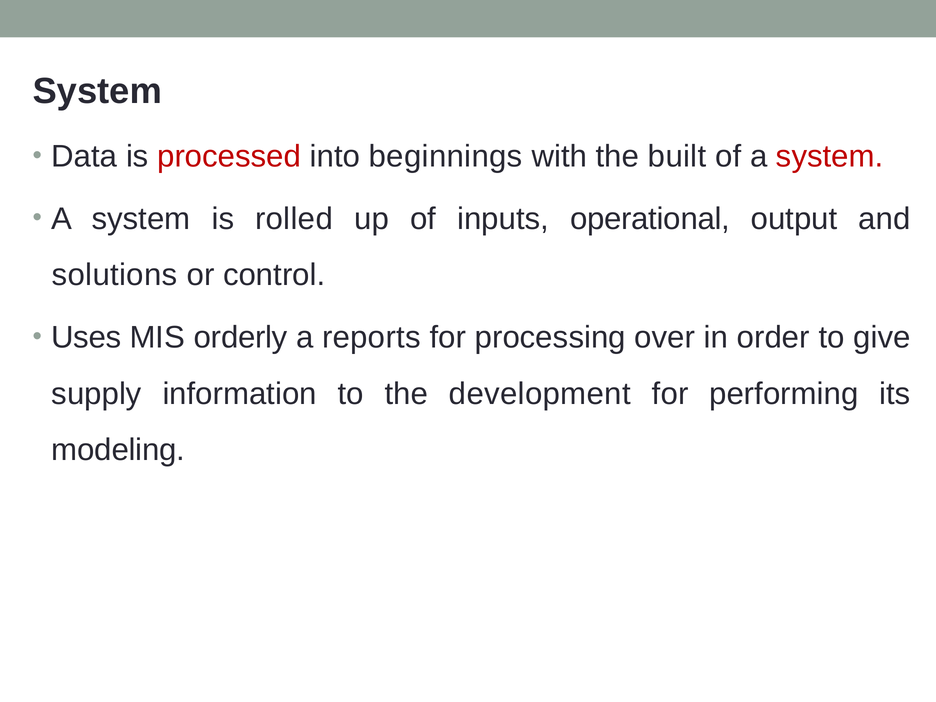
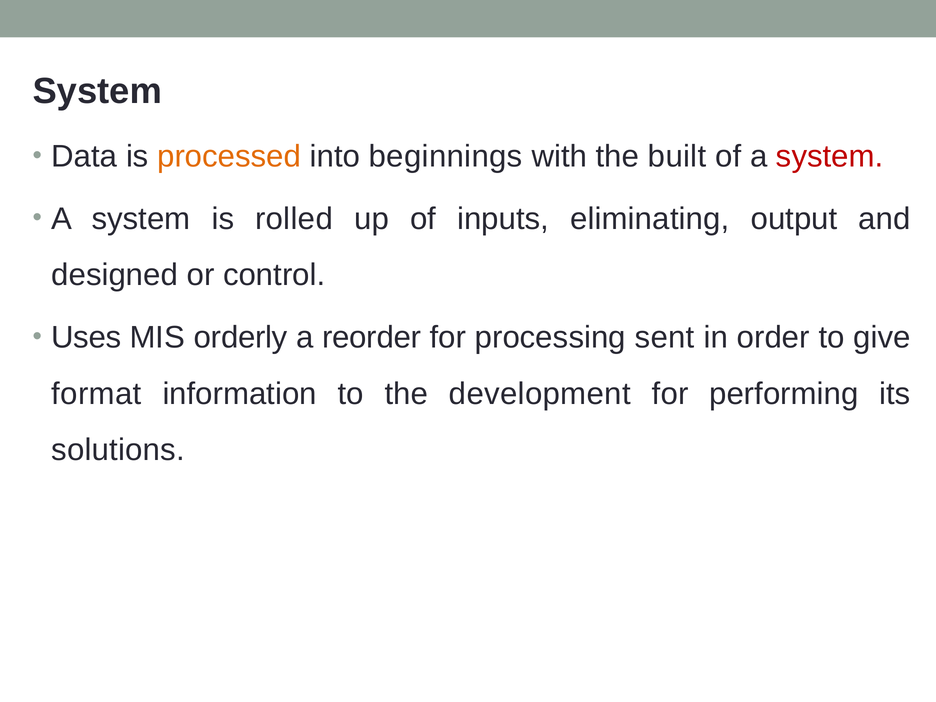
processed colour: red -> orange (229, 157)
operational: operational -> eliminating (650, 219)
solutions: solutions -> designed (115, 275)
reports: reports -> reorder (372, 338)
over: over -> sent (665, 338)
supply: supply -> format (96, 394)
modeling: modeling -> solutions (118, 450)
